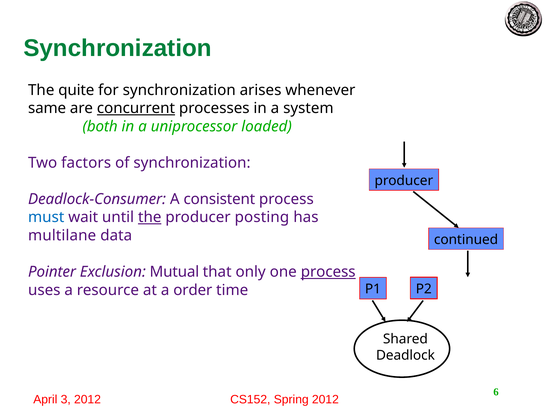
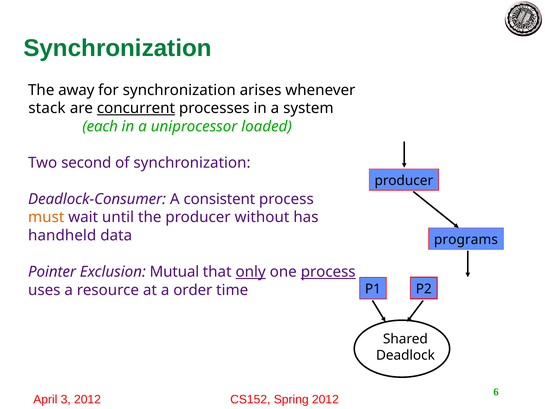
quite: quite -> away (76, 90)
same: same -> stack (47, 108)
both: both -> each (100, 126)
factors: factors -> second (86, 163)
must colour: blue -> orange (46, 217)
the underline: present -> none (150, 217)
posting: posting -> without (262, 217)
multilane: multilane -> handheld (62, 235)
continued: continued -> programs (466, 239)
only underline: none -> present (251, 272)
